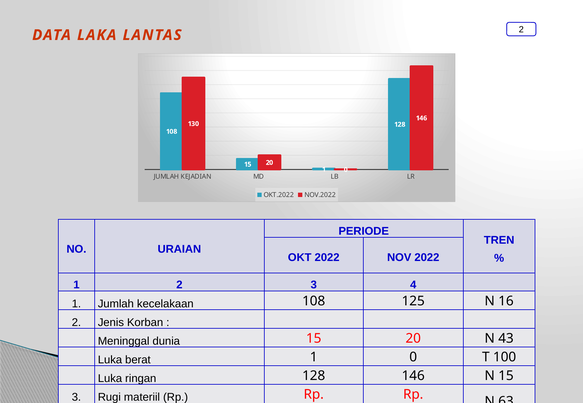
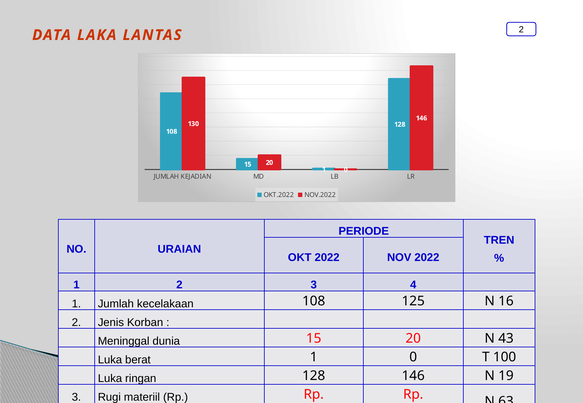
N 15: 15 -> 19 (506, 376)
